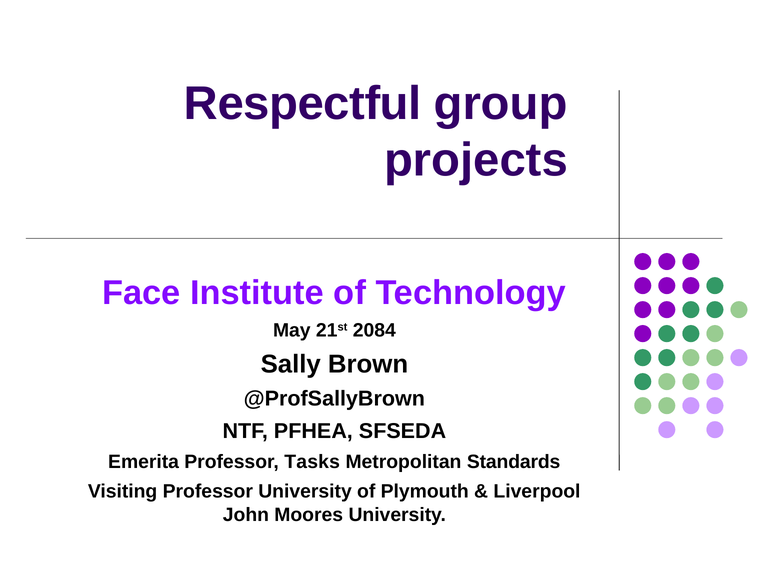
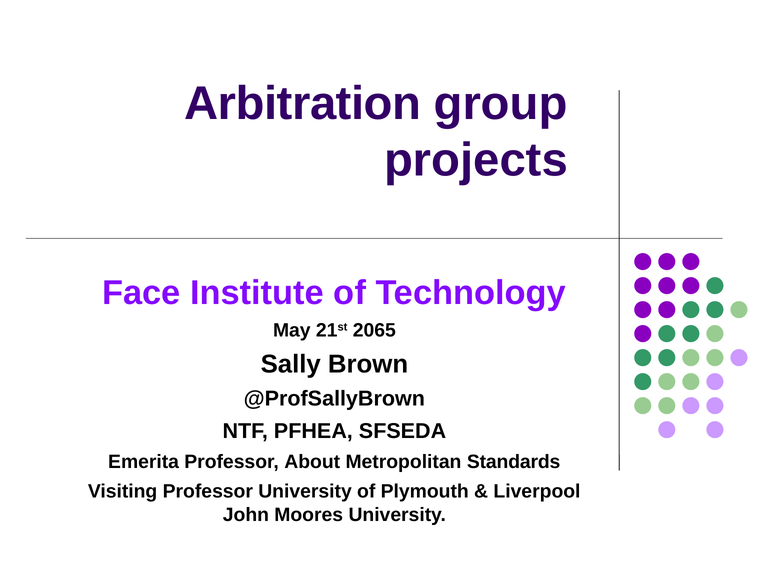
Respectful: Respectful -> Arbitration (303, 104)
2084: 2084 -> 2065 (374, 331)
Tasks: Tasks -> About (312, 462)
